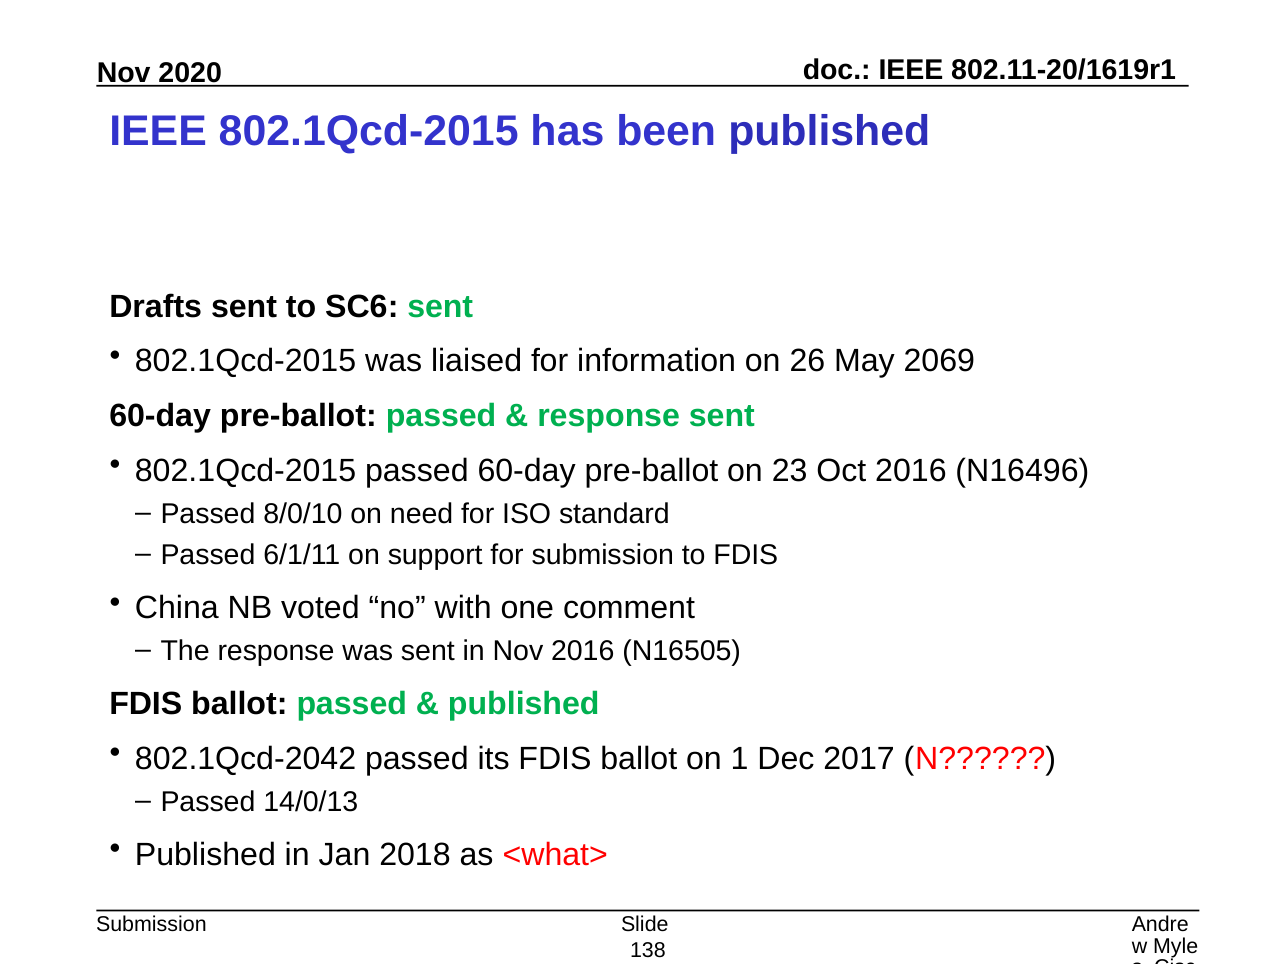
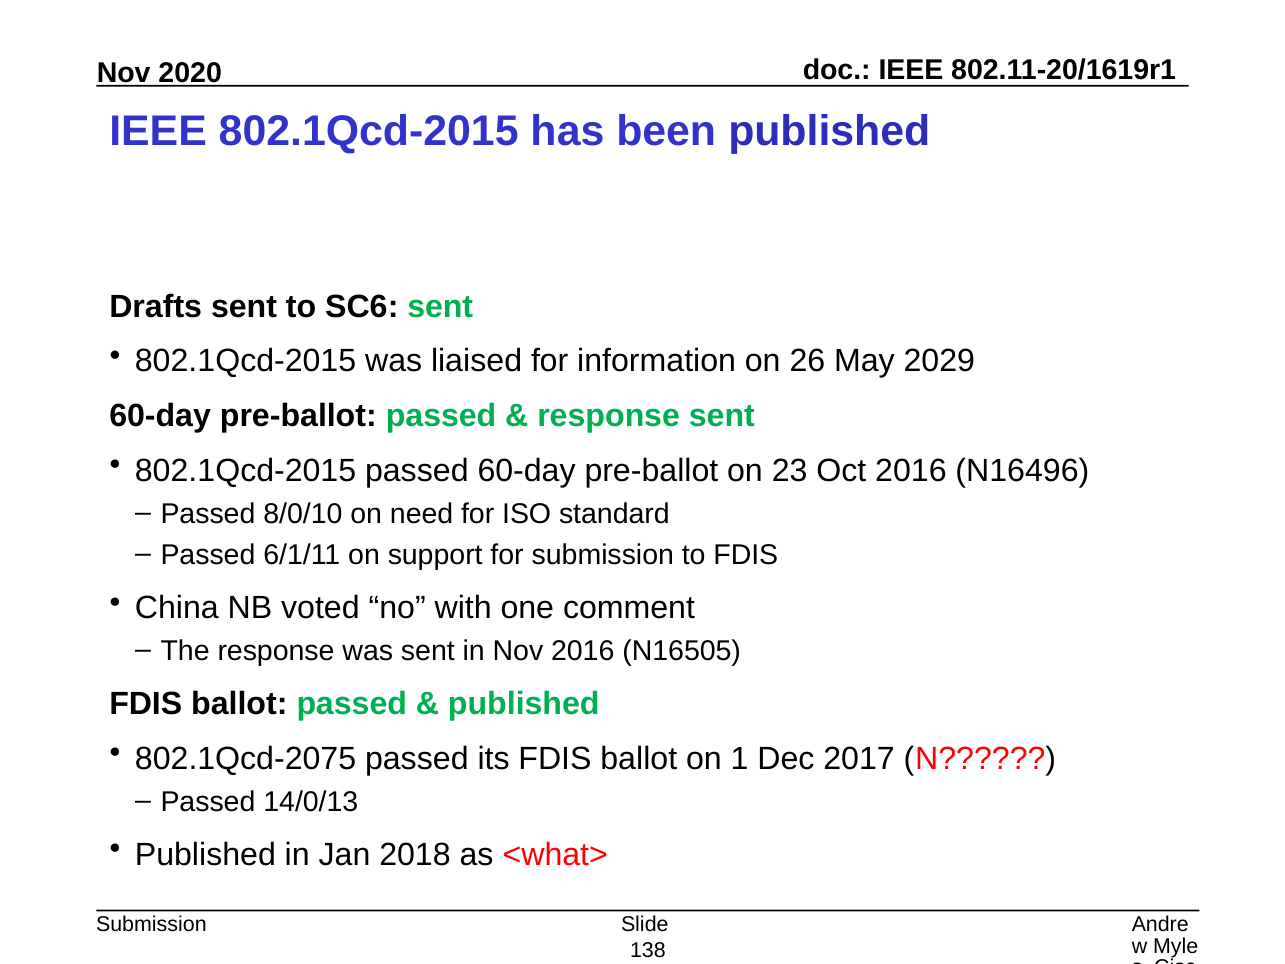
2069: 2069 -> 2029 (939, 361)
802.1Qcd-2042: 802.1Qcd-2042 -> 802.1Qcd-2075 (246, 758)
